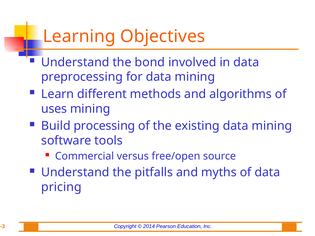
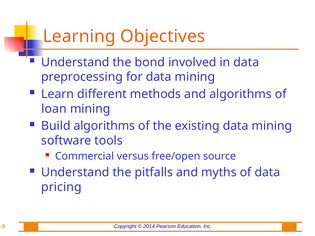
uses: uses -> loan (54, 109)
Build processing: processing -> algorithms (104, 126)
